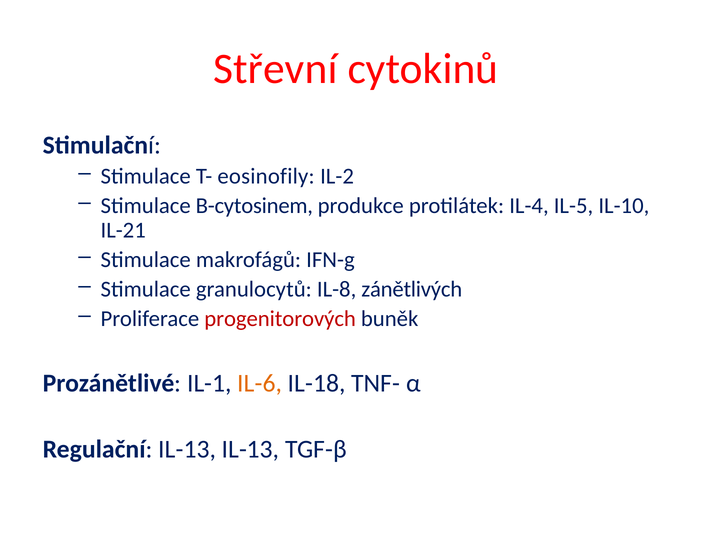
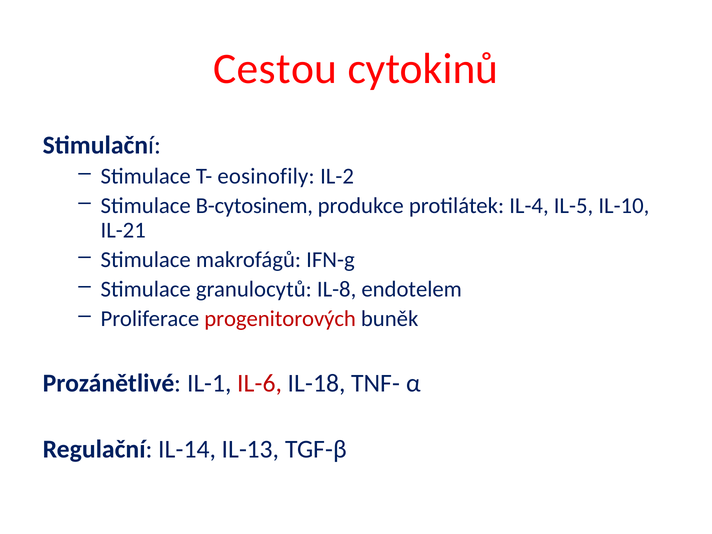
Střevní: Střevní -> Cestou (275, 69)
zánětlivých: zánětlivých -> endotelem (412, 289)
IL-6 colour: orange -> red (260, 383)
Regulační IL-13: IL-13 -> IL-14 (187, 449)
